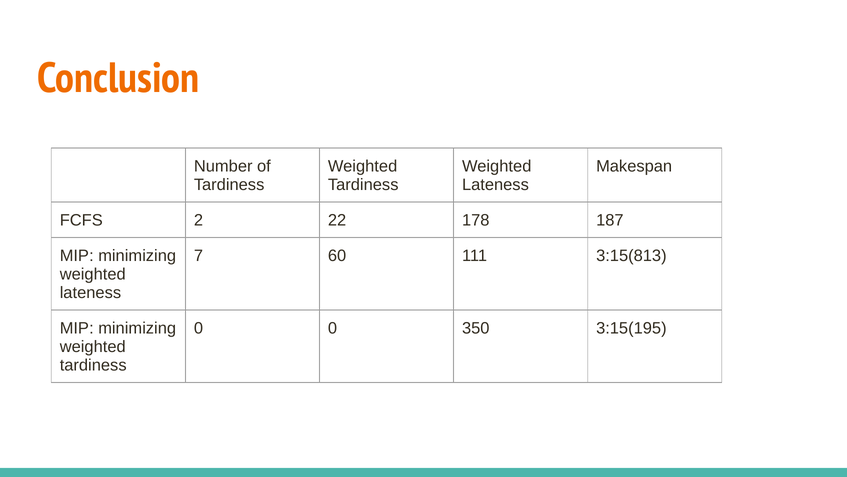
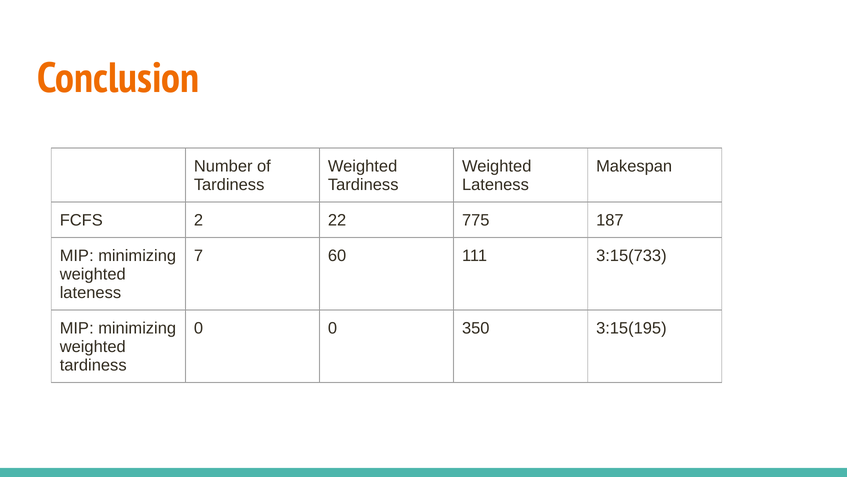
178: 178 -> 775 (476, 220)
3:15(813: 3:15(813 -> 3:15(733 (631, 255)
